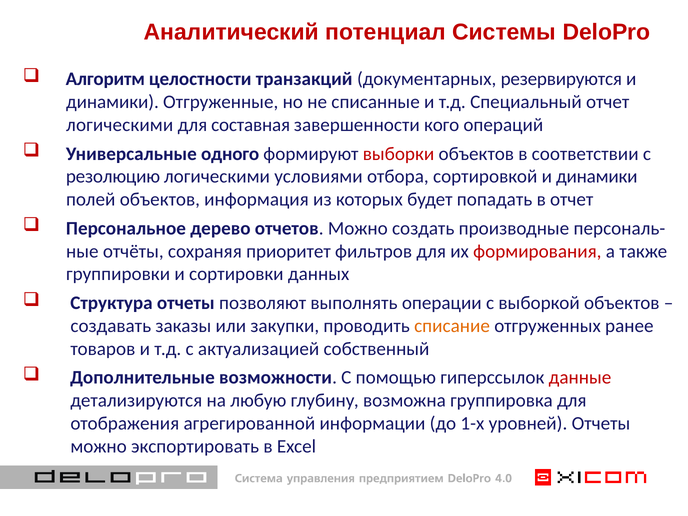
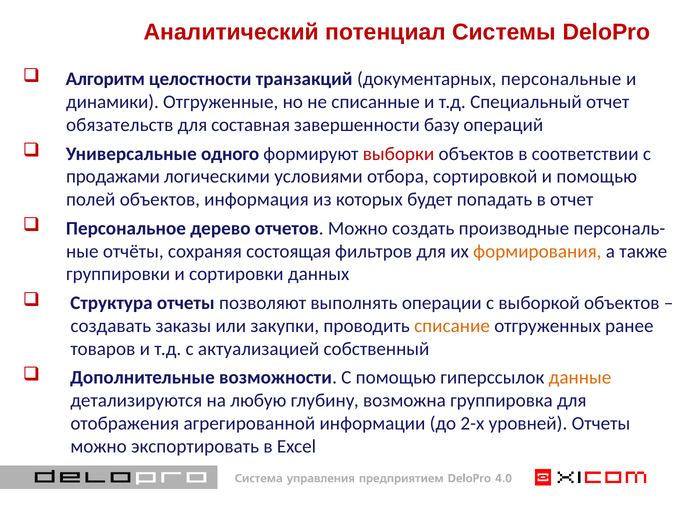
резервируются: резервируются -> персональные (561, 79)
логическими: логическими -> обязательств (120, 125)
кого: кого -> базу (442, 125)
резолюцию: резолюцию -> продажами (113, 177)
сортировкой и динамики: динамики -> помощью (597, 177)
приоритет: приоритет -> состоящая (288, 251)
формирования colour: red -> orange (537, 251)
данные colour: red -> orange (580, 377)
1-х: 1-х -> 2-х (472, 423)
